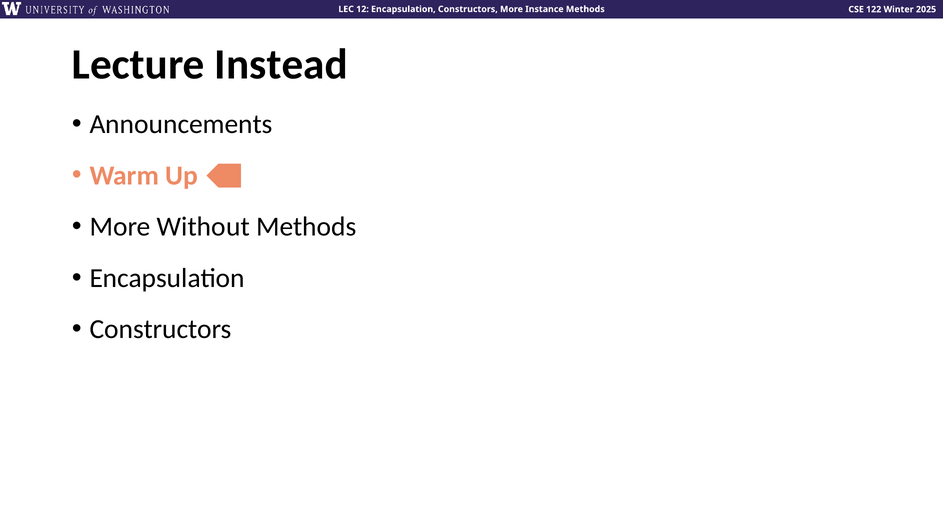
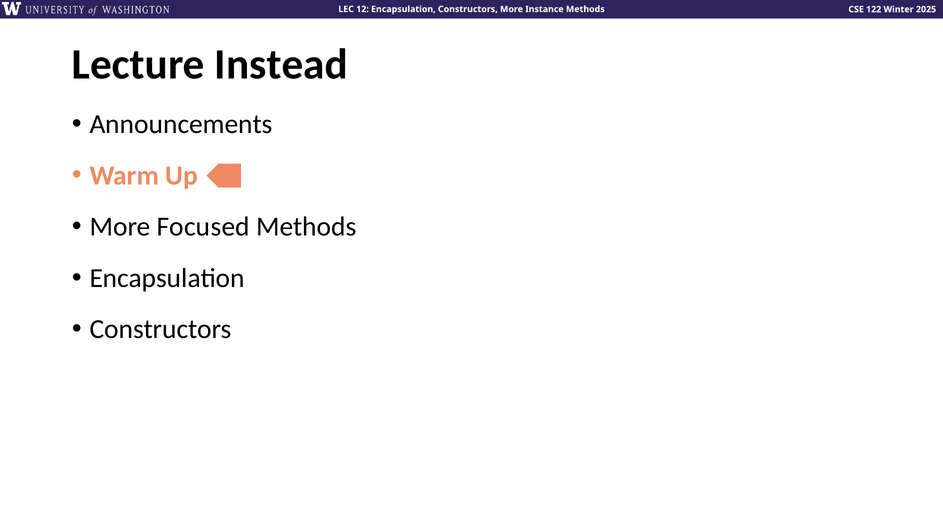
Without: Without -> Focused (203, 227)
